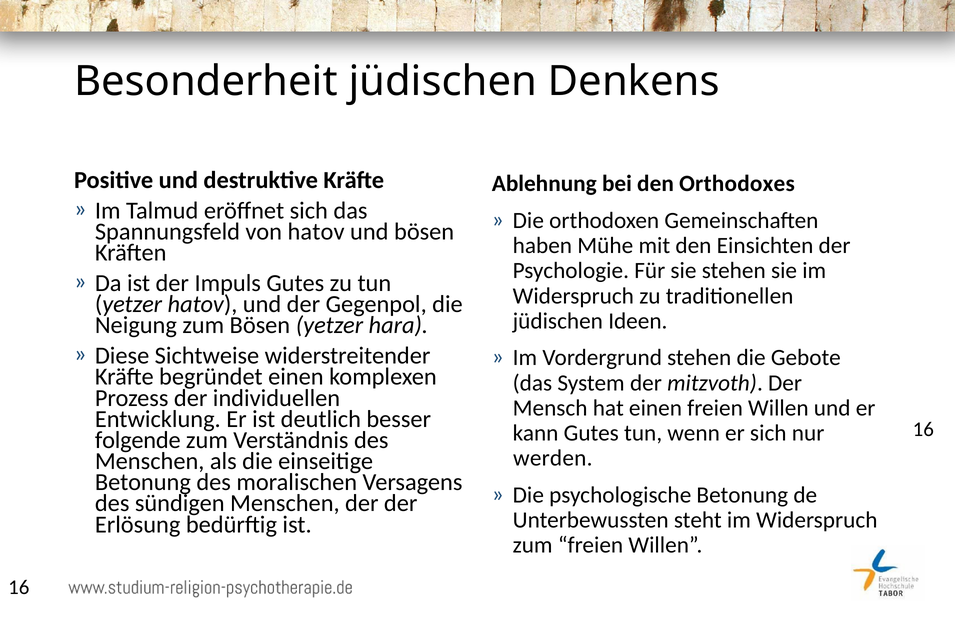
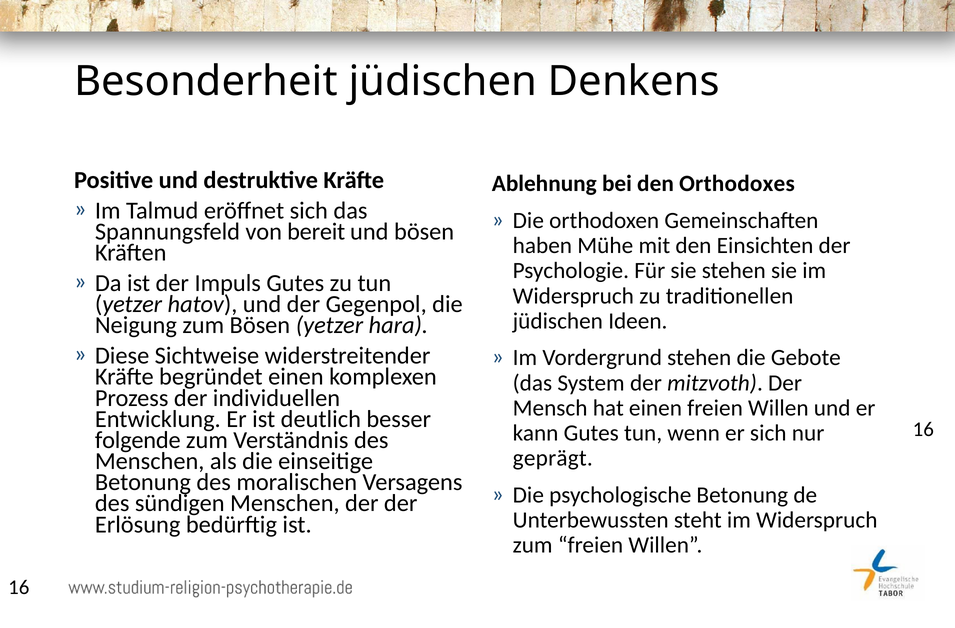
von hatov: hatov -> bereit (316, 231)
werden: werden -> geprägt (553, 458)
